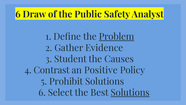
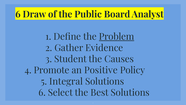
Safety: Safety -> Board (117, 14)
Contrast: Contrast -> Promote (52, 70)
Prohibit: Prohibit -> Integral (66, 81)
Solutions underline: present -> none (130, 92)
